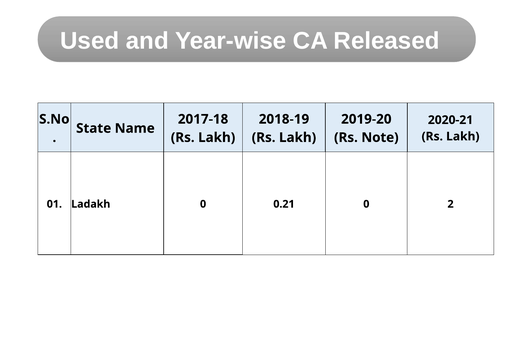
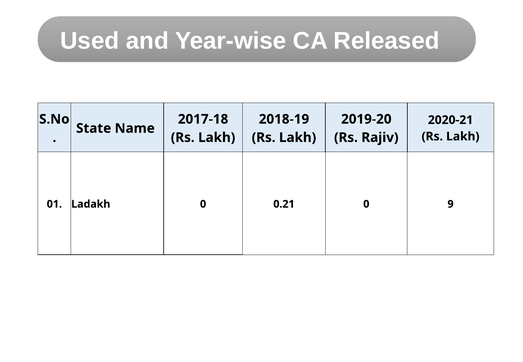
Note: Note -> Rajiv (380, 138)
2: 2 -> 9 (451, 204)
